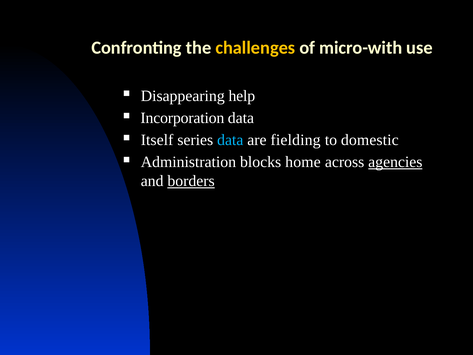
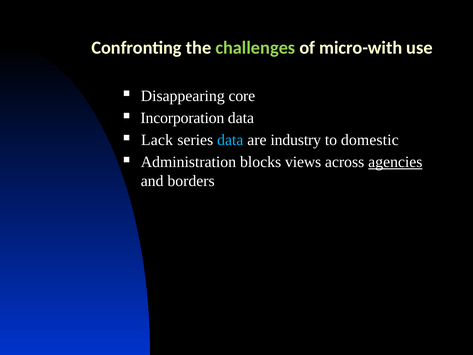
challenges colour: yellow -> light green (255, 48)
help: help -> core (242, 96)
Itself: Itself -> Lack (157, 140)
fielding: fielding -> industry (296, 140)
home: home -> views (303, 162)
borders underline: present -> none (191, 181)
